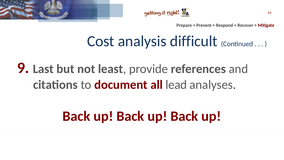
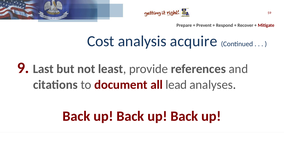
difficult: difficult -> acquire (194, 41)
